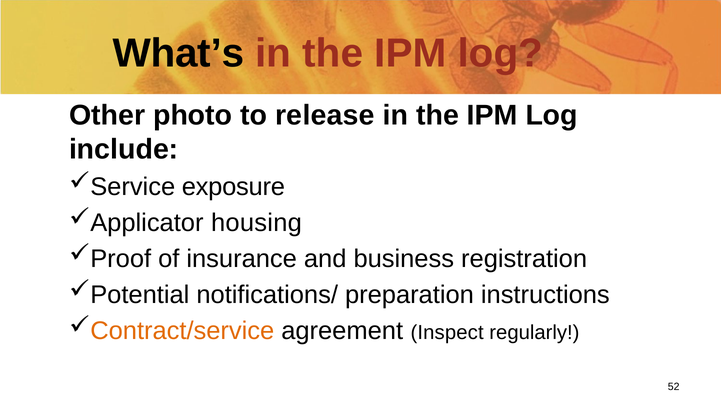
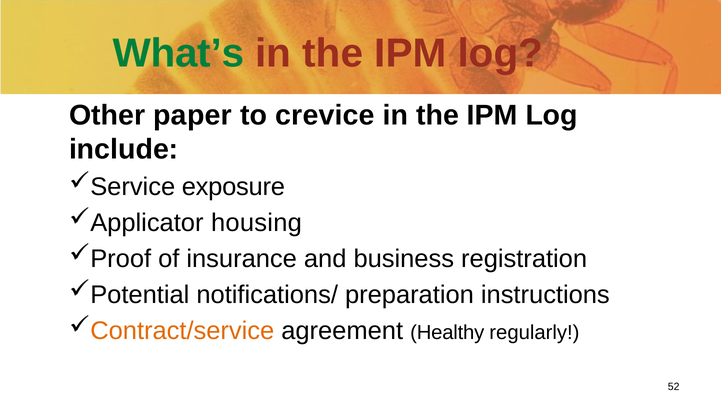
What’s colour: black -> green (178, 54)
photo: photo -> paper (193, 115)
to release: release -> crevice (325, 115)
Inspect: Inspect -> Healthy (447, 333)
